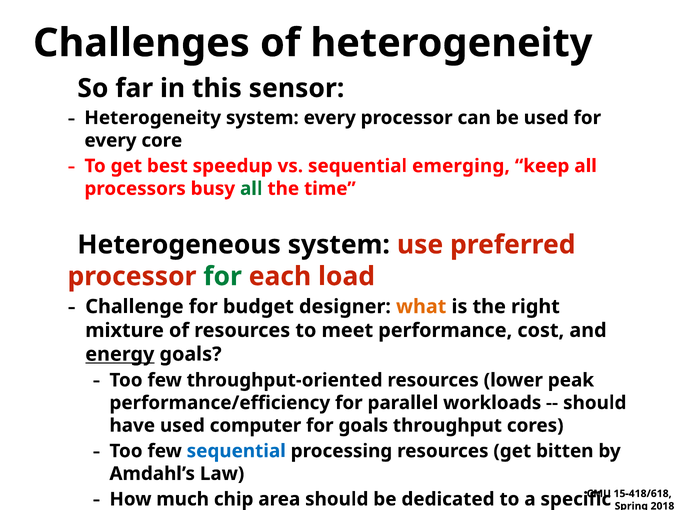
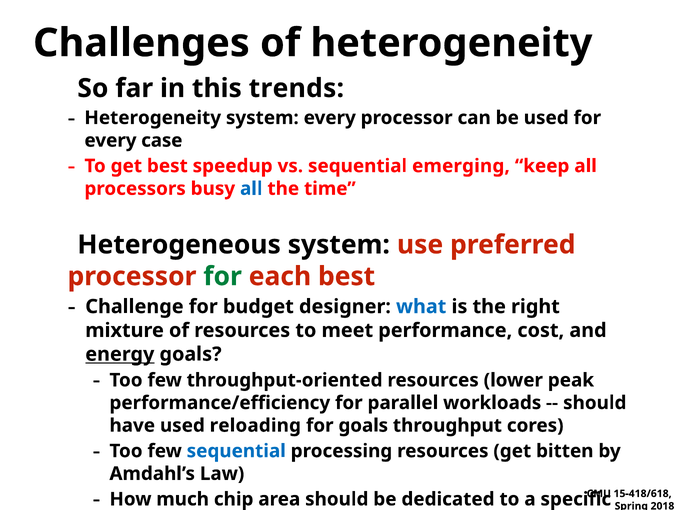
sensor: sensor -> trends (296, 88)
core: core -> case (162, 140)
all colour: green -> blue (251, 189)
each load: load -> best (347, 276)
what colour: orange -> blue (421, 307)
computer: computer -> reloading (255, 426)
